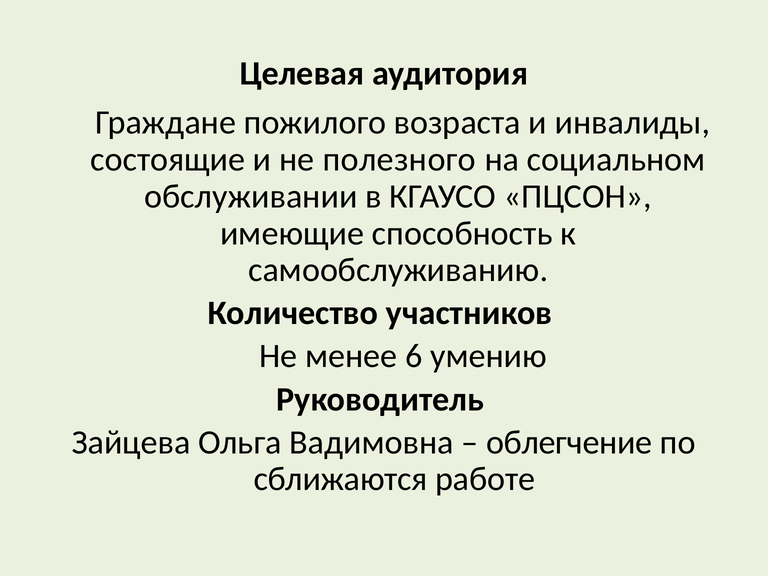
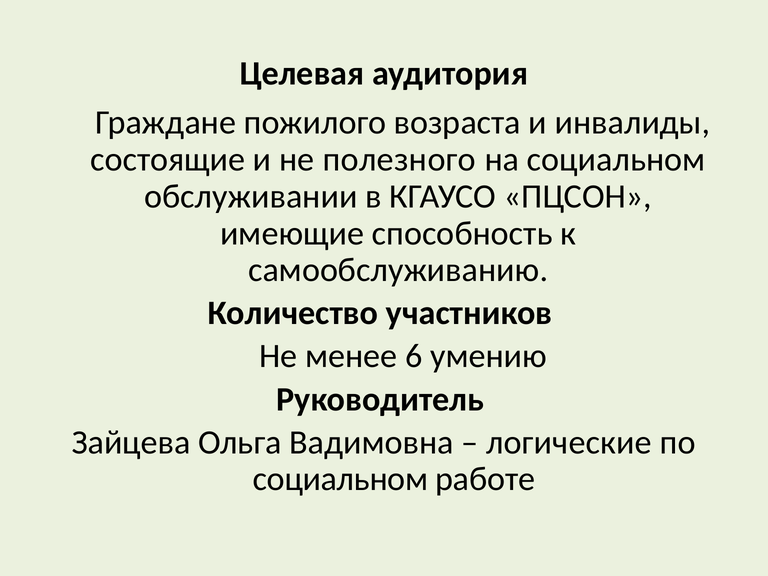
облегчение: облегчение -> логические (569, 442)
сближаются: сближаются -> социальном (341, 479)
